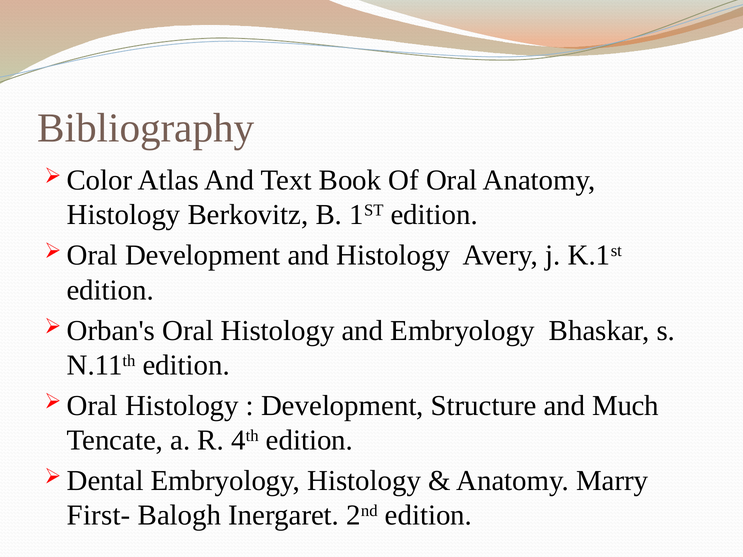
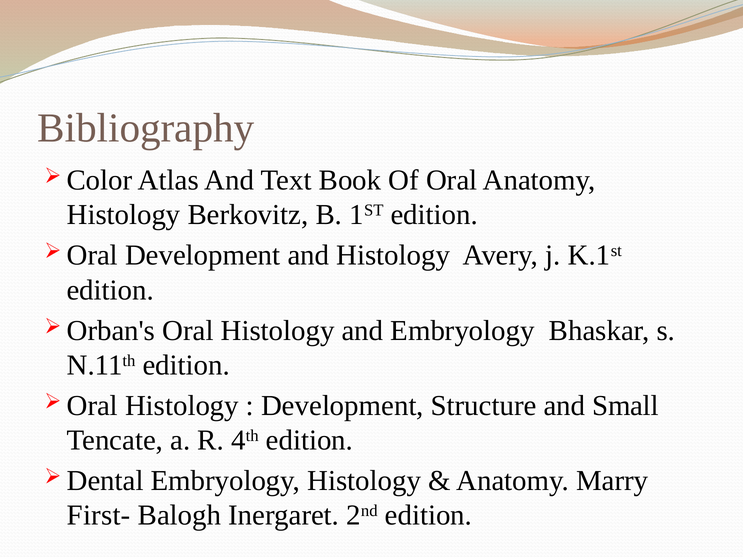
Much: Much -> Small (625, 406)
